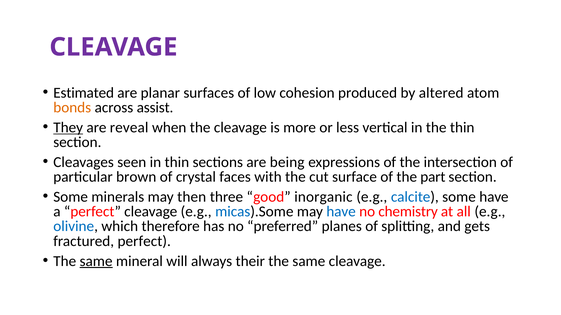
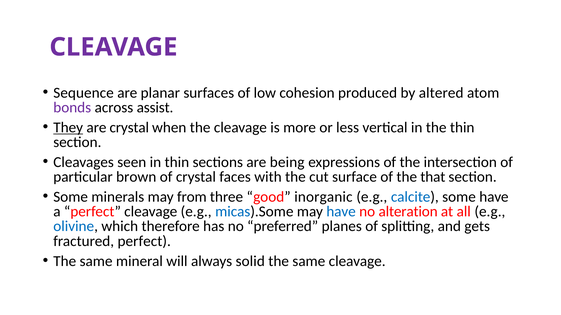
Estimated: Estimated -> Sequence (84, 93)
bonds colour: orange -> purple (72, 108)
are reveal: reveal -> crystal (129, 128)
part: part -> that (433, 177)
then: then -> from (192, 197)
chemistry: chemistry -> alteration (408, 212)
same underline: present -> none (96, 261)
their: their -> solid (250, 261)
